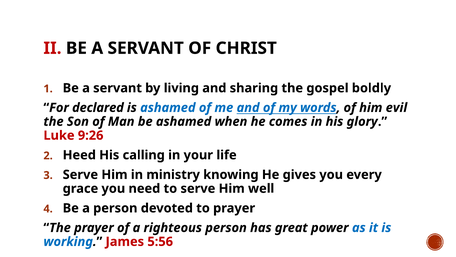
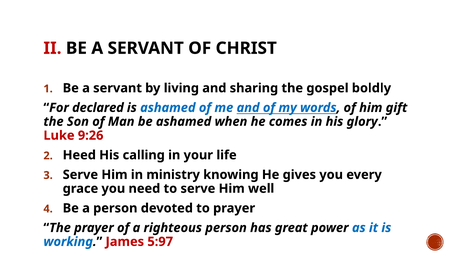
evil: evil -> gift (396, 107)
5:56: 5:56 -> 5:97 (160, 241)
